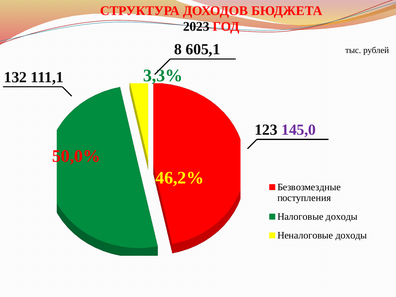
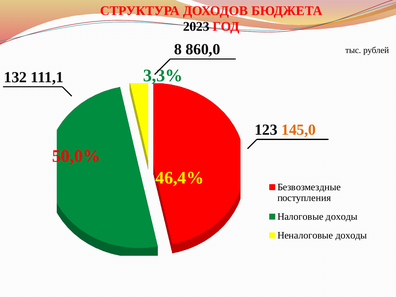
605,1: 605,1 -> 860,0 (203, 49)
145,0 colour: purple -> orange (299, 130)
46,2%: 46,2% -> 46,4% (180, 178)
